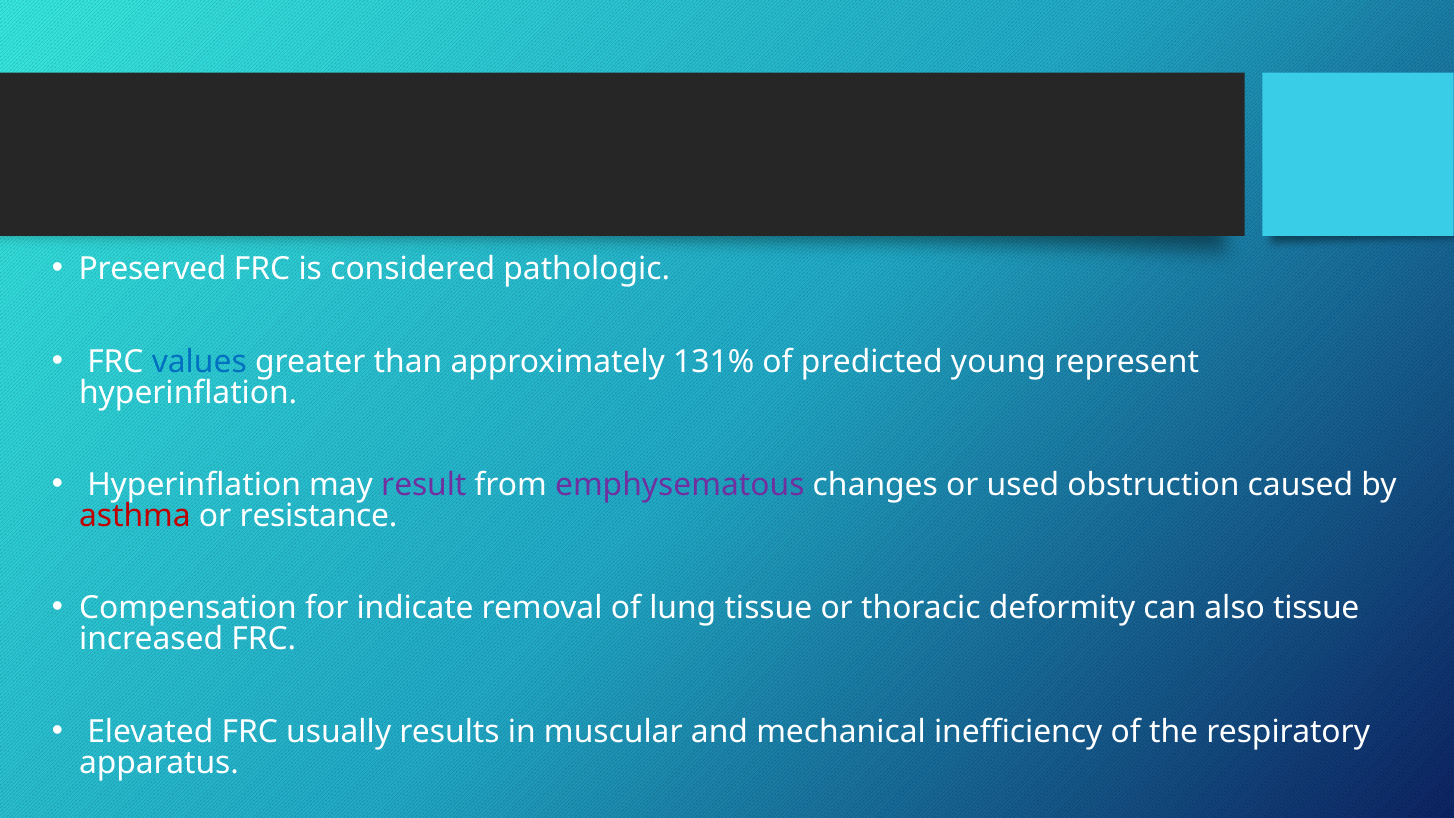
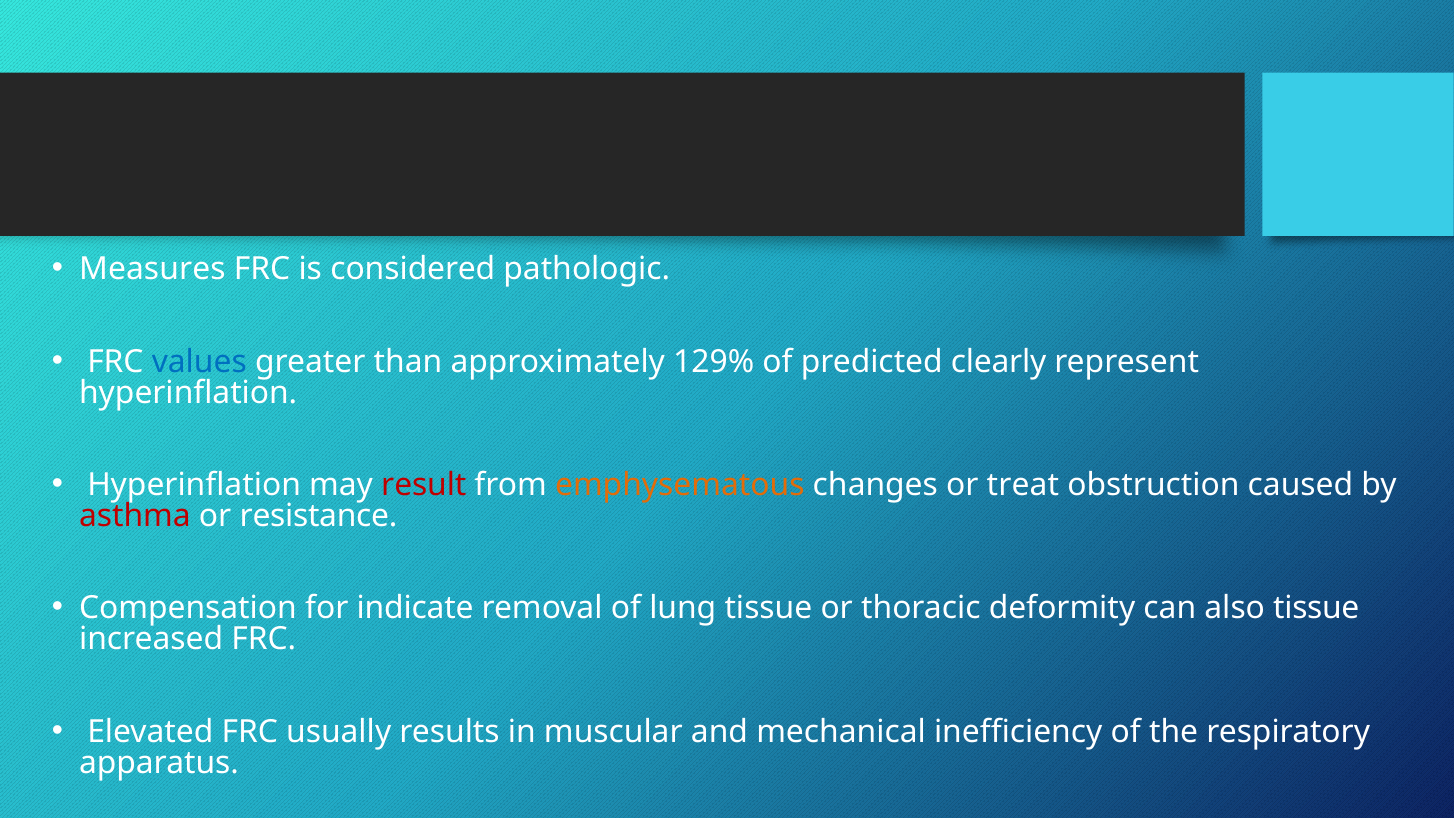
Preserved: Preserved -> Measures (152, 269)
131%: 131% -> 129% (714, 362)
young: young -> clearly (999, 362)
result colour: purple -> red (424, 485)
emphysematous colour: purple -> orange (680, 485)
used: used -> treat (1023, 485)
